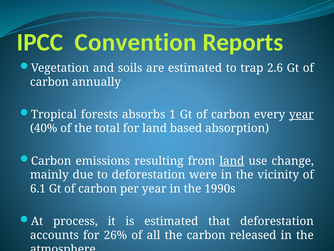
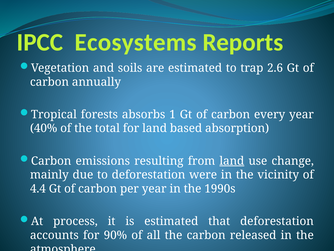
Convention: Convention -> Ecosystems (136, 42)
year underline: present -> none (301, 114)
6.1: 6.1 -> 4.4 (38, 188)
26%: 26% -> 90% (115, 235)
